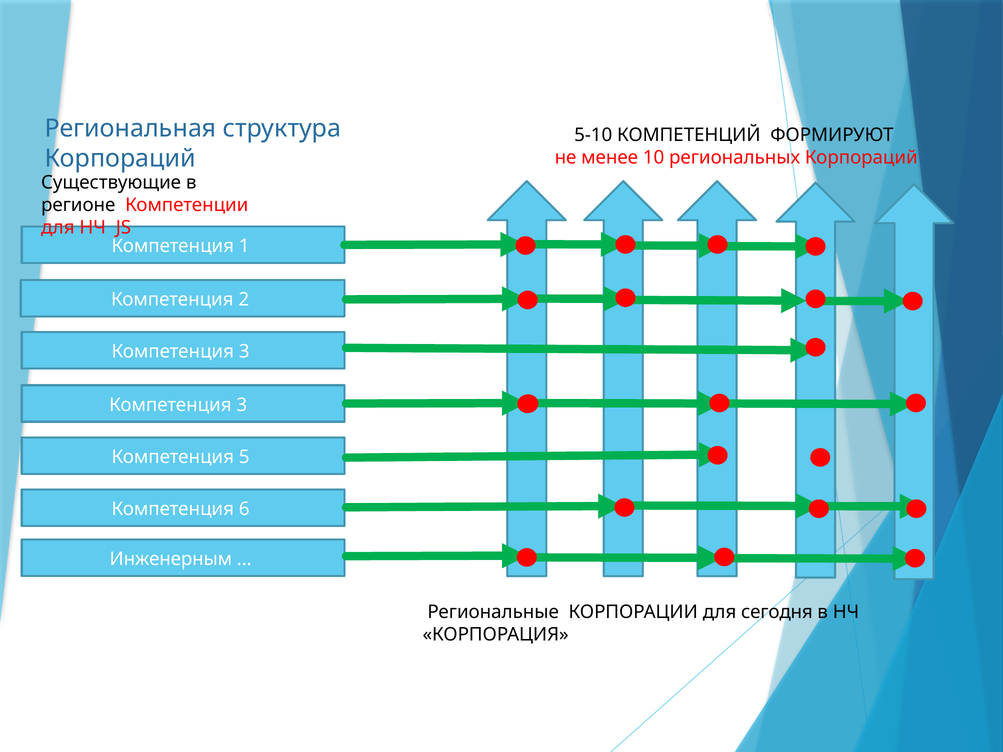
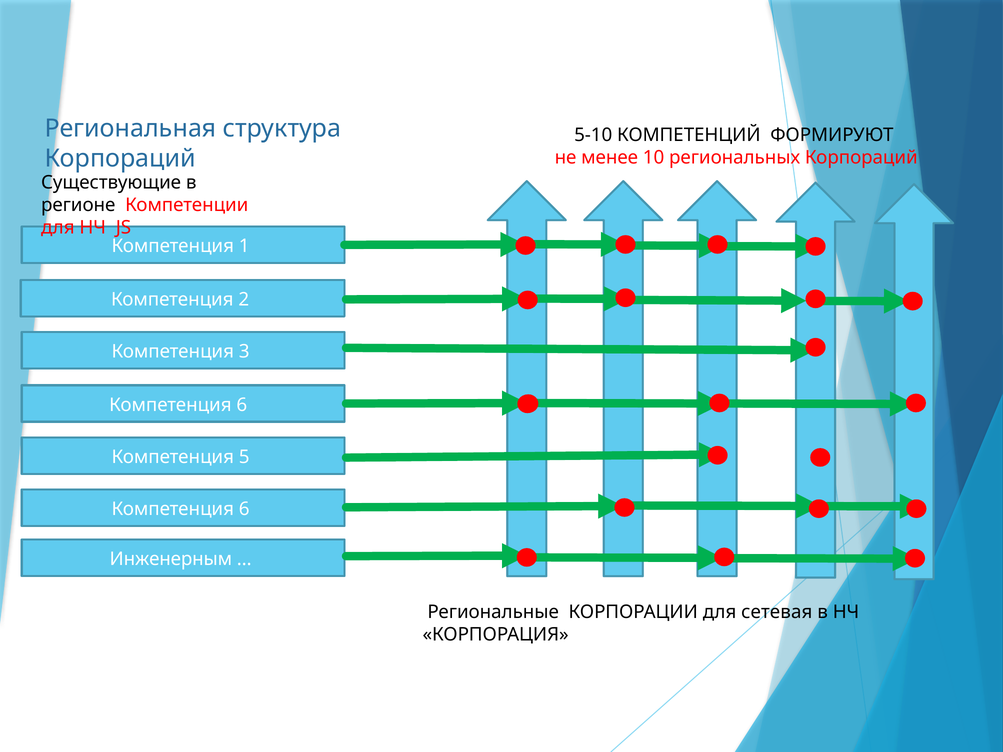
3: 3 -> 6 (242, 405)
сегодня: сегодня -> сетевая (777, 612)
